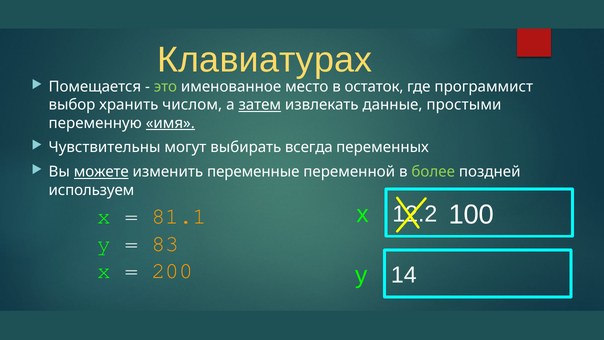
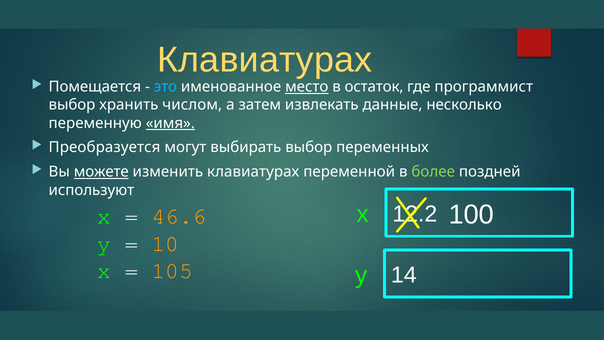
это colour: light green -> light blue (165, 87)
место underline: none -> present (307, 87)
затем underline: present -> none (260, 105)
простыми: простыми -> несколько (464, 105)
Чувствительны: Чувствительны -> Преобразуется (105, 147)
выбирать всегда: всегда -> выбор (309, 147)
изменить переменные: переменные -> клавиатурах (253, 172)
используем: используем -> используют (91, 190)
81.1: 81.1 -> 46.6 (179, 216)
83: 83 -> 10 (165, 243)
200: 200 -> 105 (172, 271)
